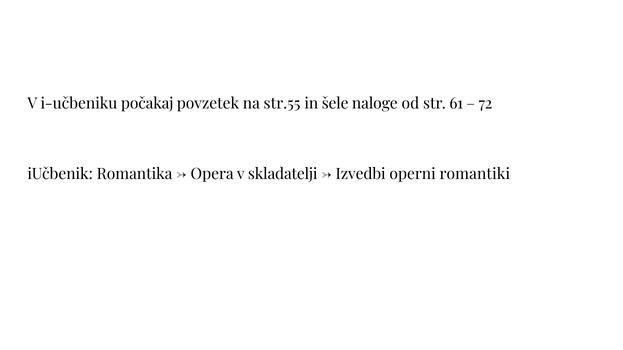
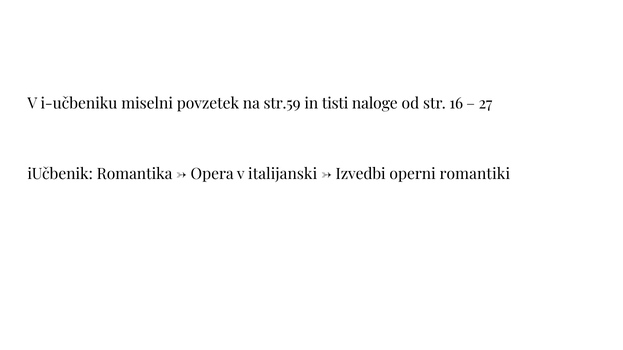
počakaj: počakaj -> miselni (147, 104)
str.55: str.55 -> str.59 (282, 104)
šele: šele -> tisti (335, 104)
61: 61 -> 16 (456, 104)
72: 72 -> 27 (485, 104)
skladatelji: skladatelji -> italijanski (283, 174)
